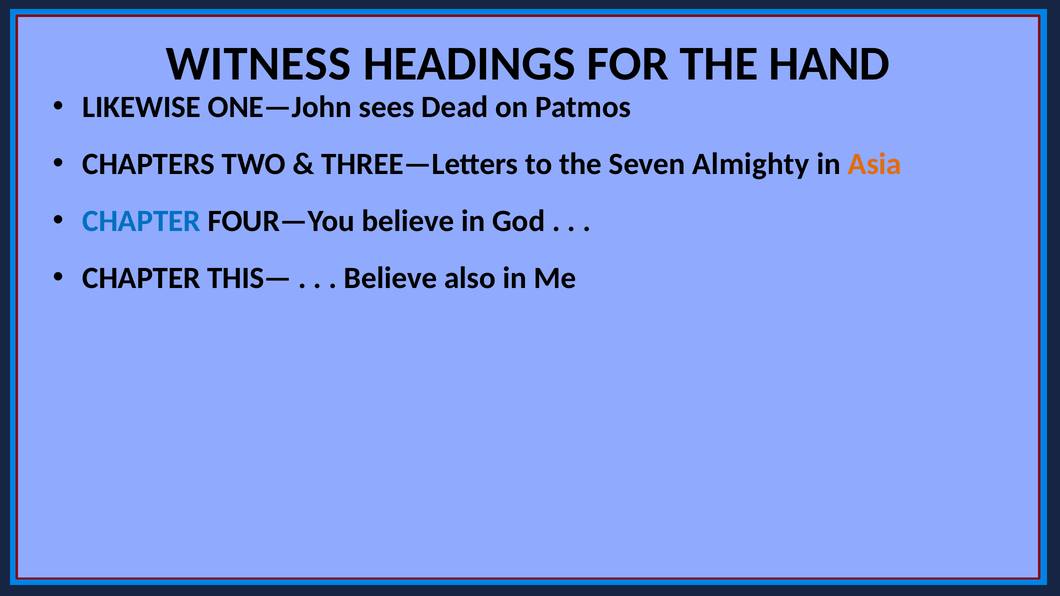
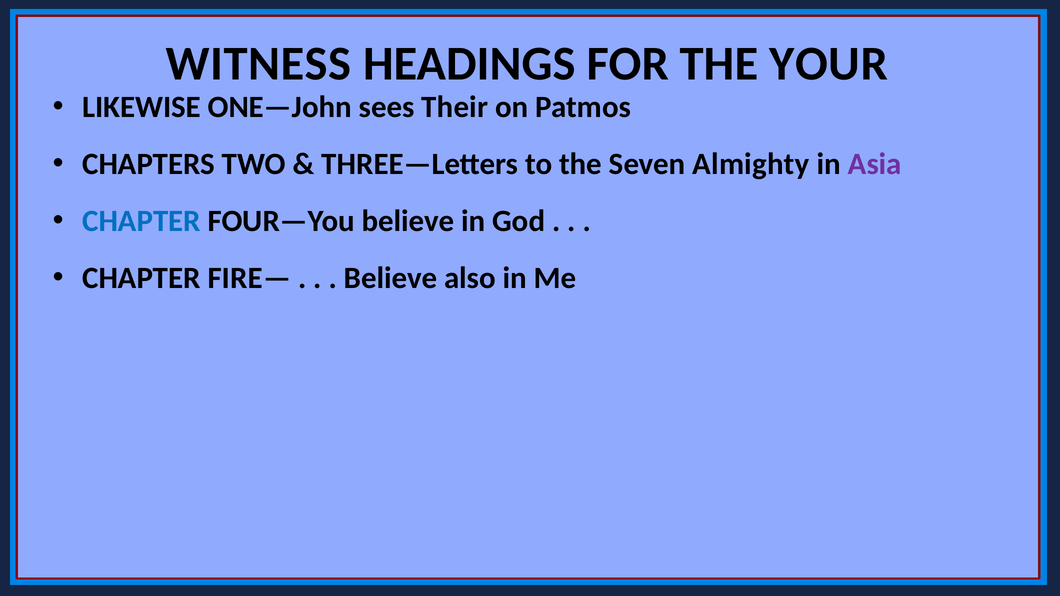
HAND: HAND -> YOUR (829, 64)
Dead: Dead -> Their (455, 107)
Asia colour: orange -> purple (875, 164)
THIS—: THIS— -> FIRE— (249, 278)
